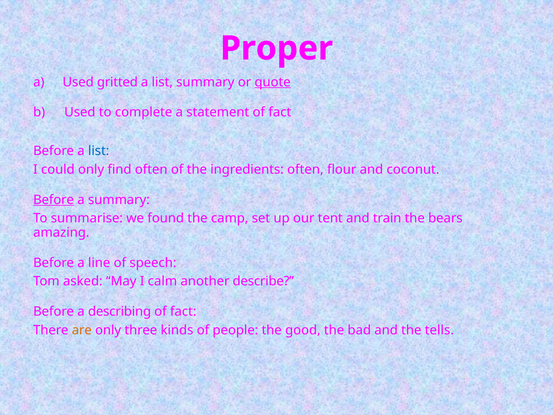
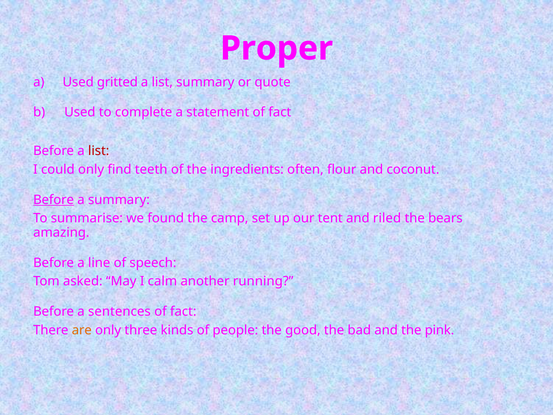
quote underline: present -> none (273, 82)
list colour: blue -> red (99, 151)
find often: often -> teeth (151, 169)
train: train -> riled (387, 218)
describe: describe -> running (263, 281)
describing: describing -> sentences (119, 311)
tells: tells -> pink (439, 330)
